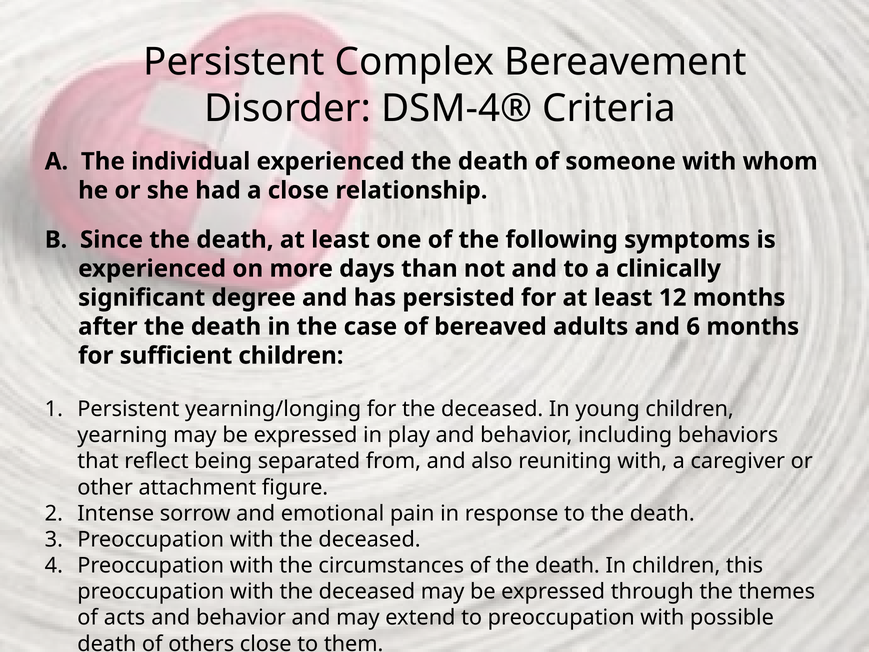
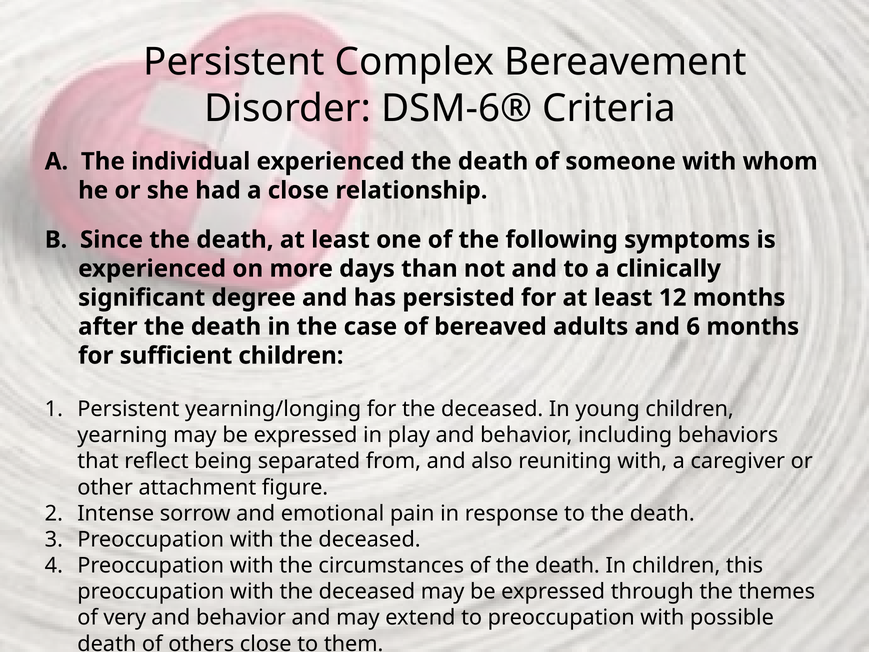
DSM-4®: DSM-4® -> DSM-6® (457, 108)
acts: acts -> very (125, 618)
